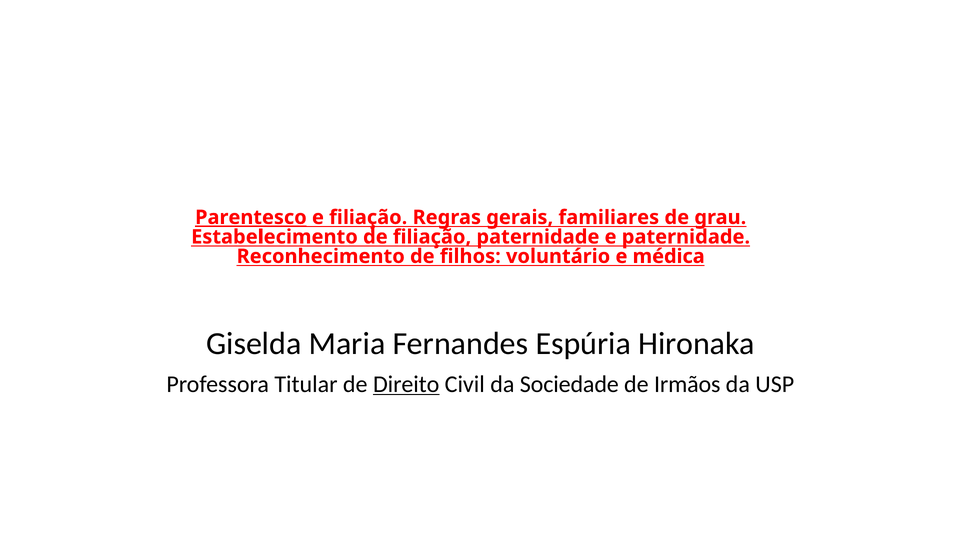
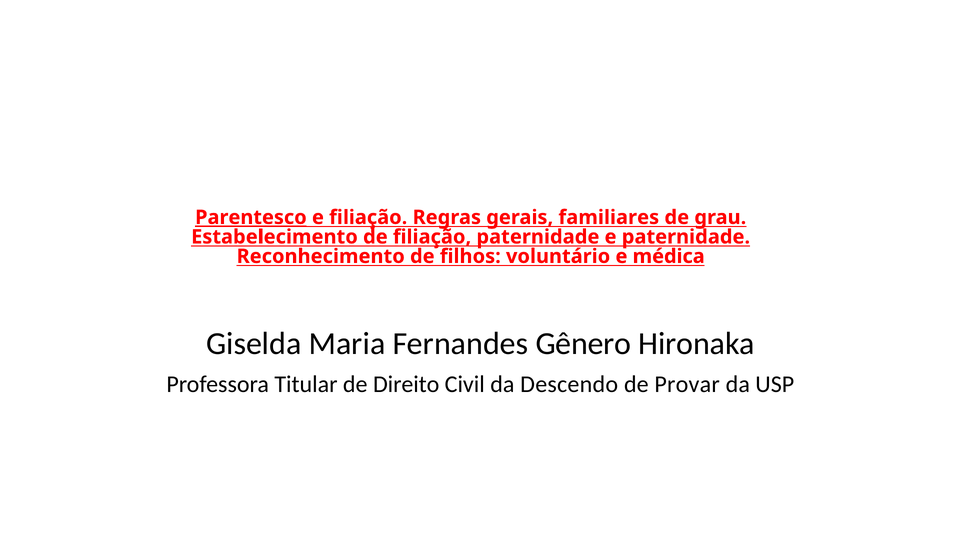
Espúria: Espúria -> Gênero (583, 344)
Direito underline: present -> none (406, 384)
Sociedade: Sociedade -> Descendo (569, 384)
Irmãos: Irmãos -> Provar (687, 384)
